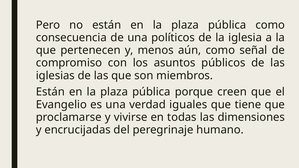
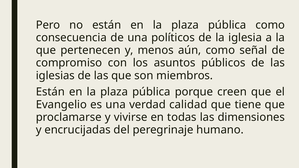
iguales: iguales -> calidad (188, 105)
